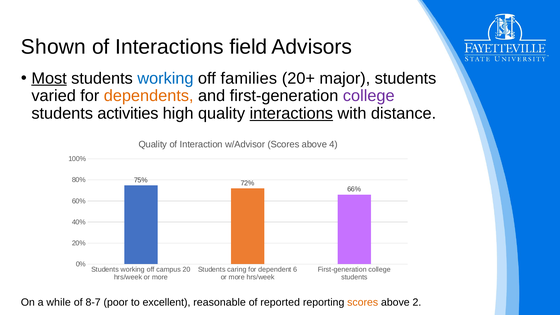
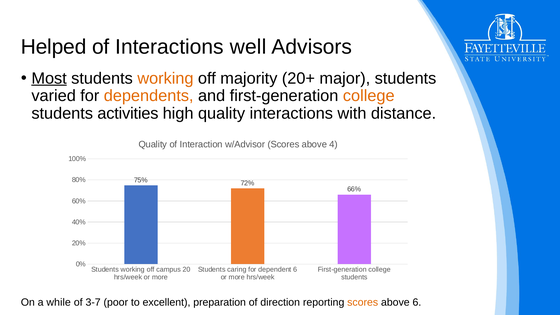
Shown: Shown -> Helped (54, 47)
field: field -> well (248, 47)
working colour: blue -> orange (165, 78)
families: families -> majority (249, 78)
college colour: purple -> orange (369, 96)
interactions underline: present -> none (291, 114)
8-7: 8-7 -> 3-7 (93, 302)
reasonable: reasonable -> preparation (220, 302)
reported: reported -> direction (280, 302)
above 2: 2 -> 6 (417, 302)
